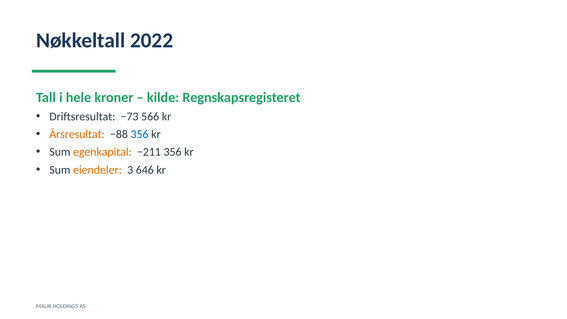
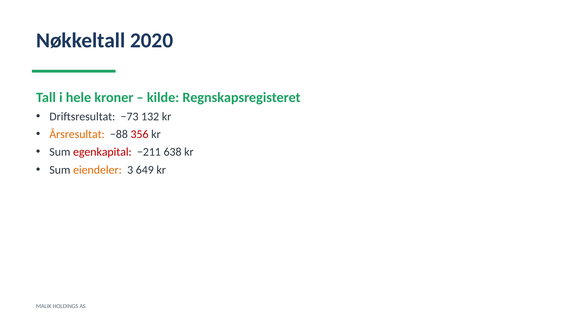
2022: 2022 -> 2020 (152, 40)
566: 566 -> 132 (150, 117)
356 colour: blue -> red (140, 134)
egenkapital colour: orange -> red (102, 152)
−211 356: 356 -> 638 (173, 152)
646: 646 -> 649 (145, 170)
